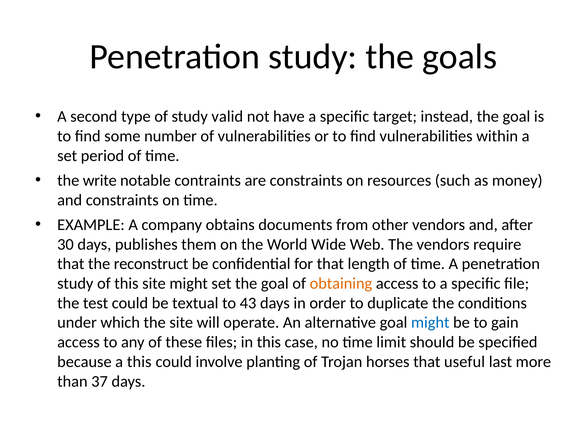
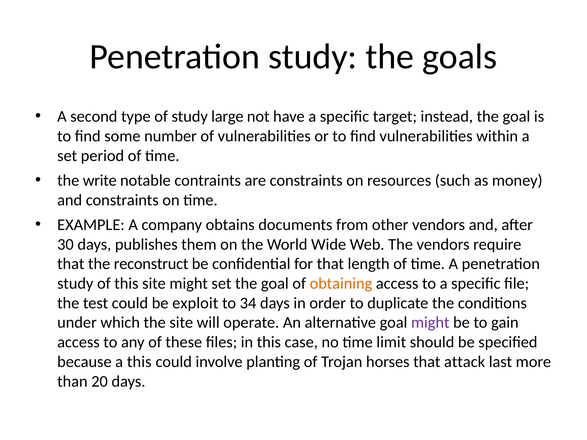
valid: valid -> large (227, 117)
textual: textual -> exploit (195, 303)
43: 43 -> 34 (248, 303)
might colour: blue -> purple (430, 323)
useful: useful -> attack (465, 362)
37: 37 -> 20 (100, 382)
